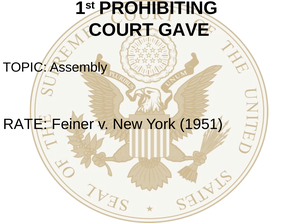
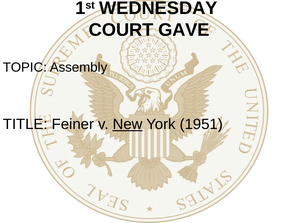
PROHIBITING: PROHIBITING -> WEDNESDAY (158, 8)
RATE: RATE -> TITLE (25, 125)
New underline: none -> present (128, 125)
